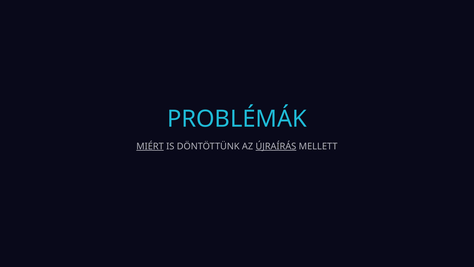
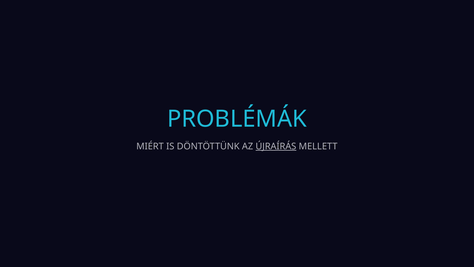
MIÉRT underline: present -> none (150, 146)
